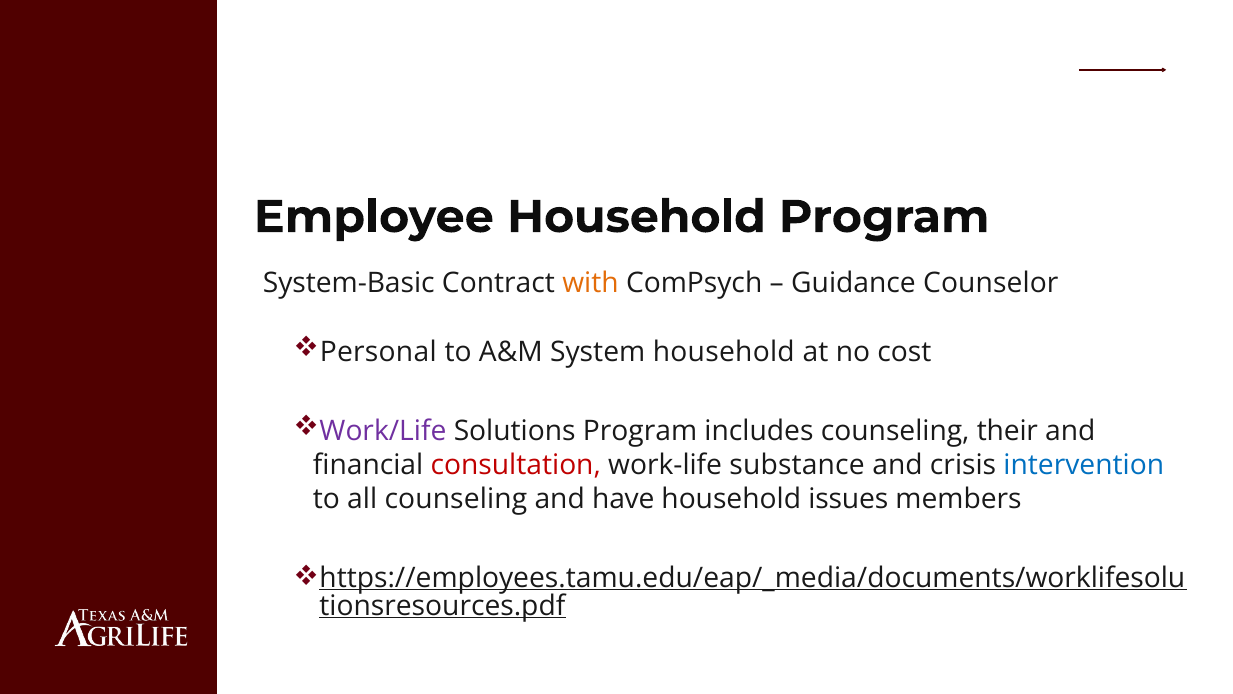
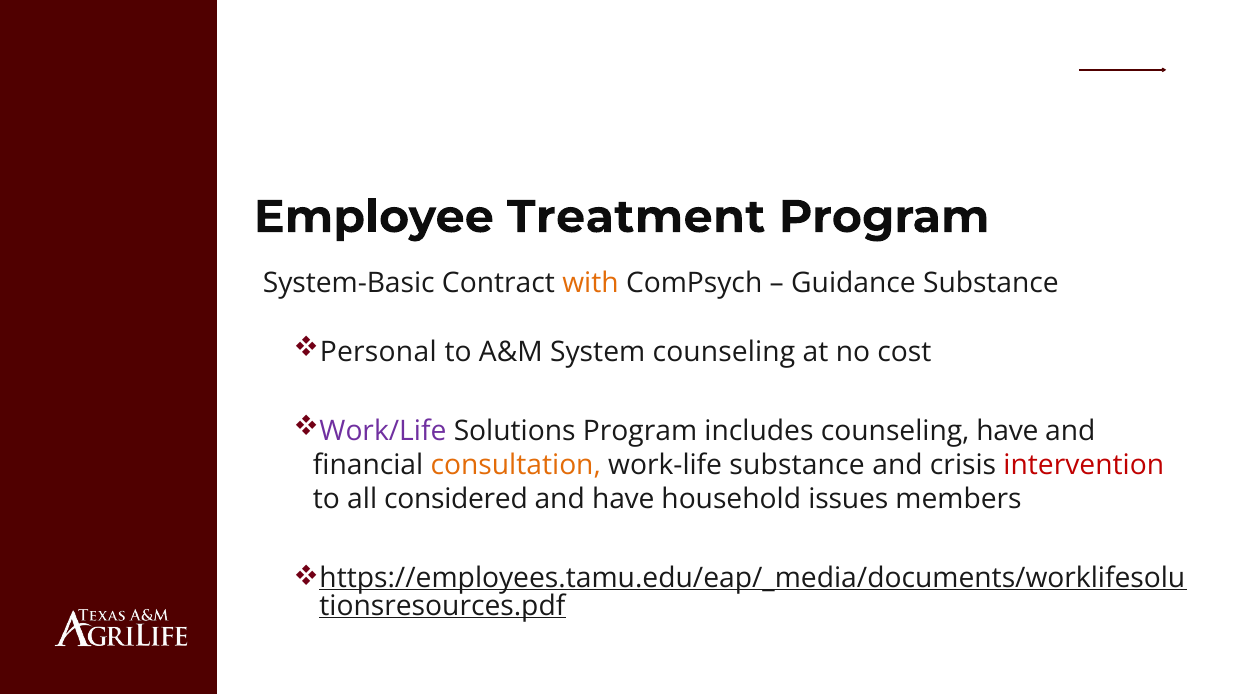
Employee Household: Household -> Treatment (636, 217)
Guidance Counselor: Counselor -> Substance (991, 283)
System household: household -> counseling (724, 352)
counseling their: their -> have (1007, 431)
consultation colour: red -> orange (516, 465)
intervention colour: blue -> red (1084, 465)
all counseling: counseling -> considered (456, 499)
